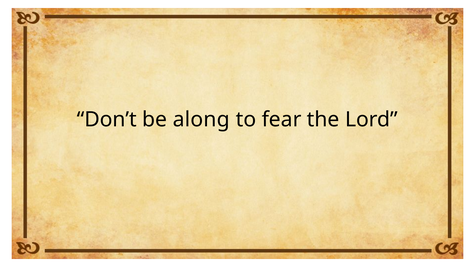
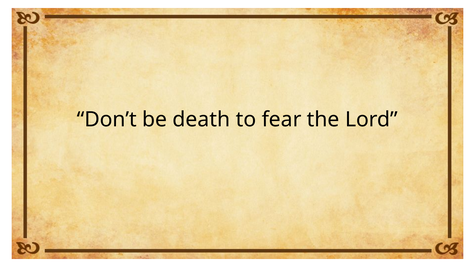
along: along -> death (201, 120)
